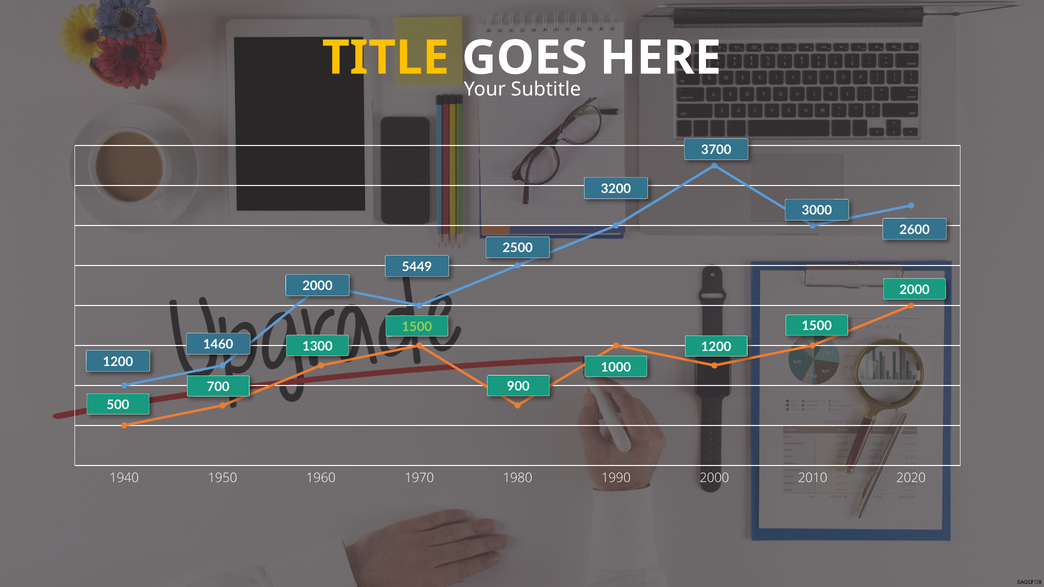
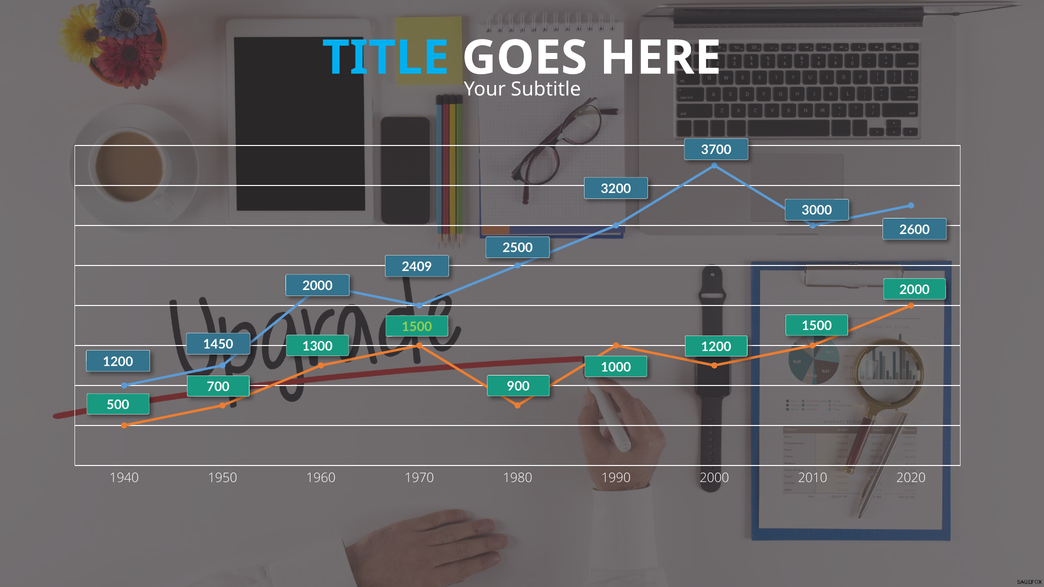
TITLE colour: yellow -> light blue (386, 58)
5449: 5449 -> 2409 (417, 267)
1460: 1460 -> 1450 (218, 345)
